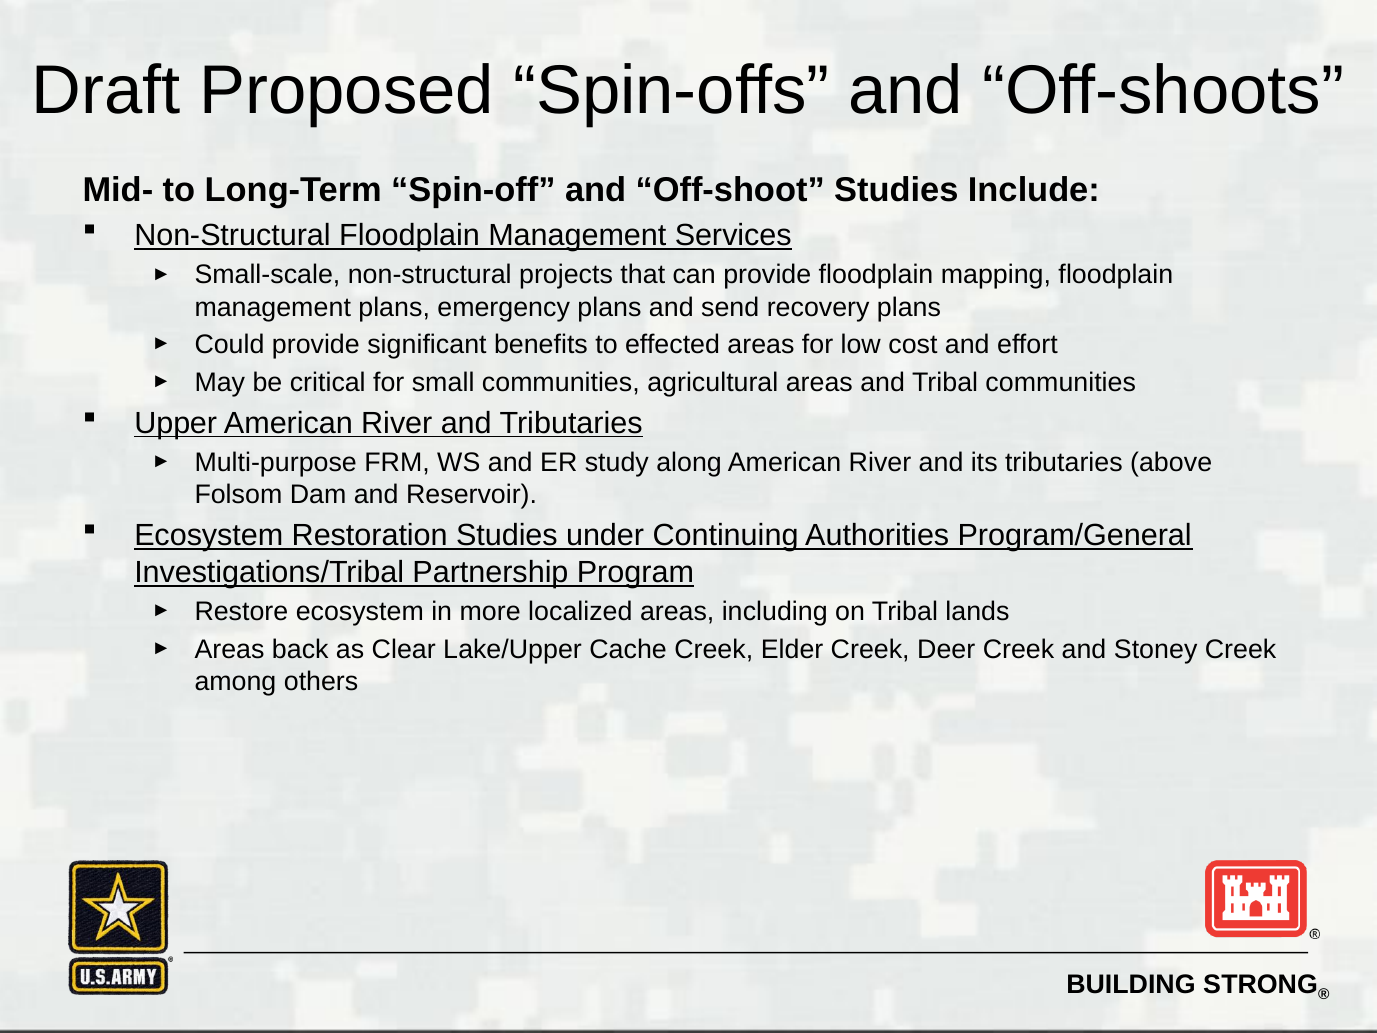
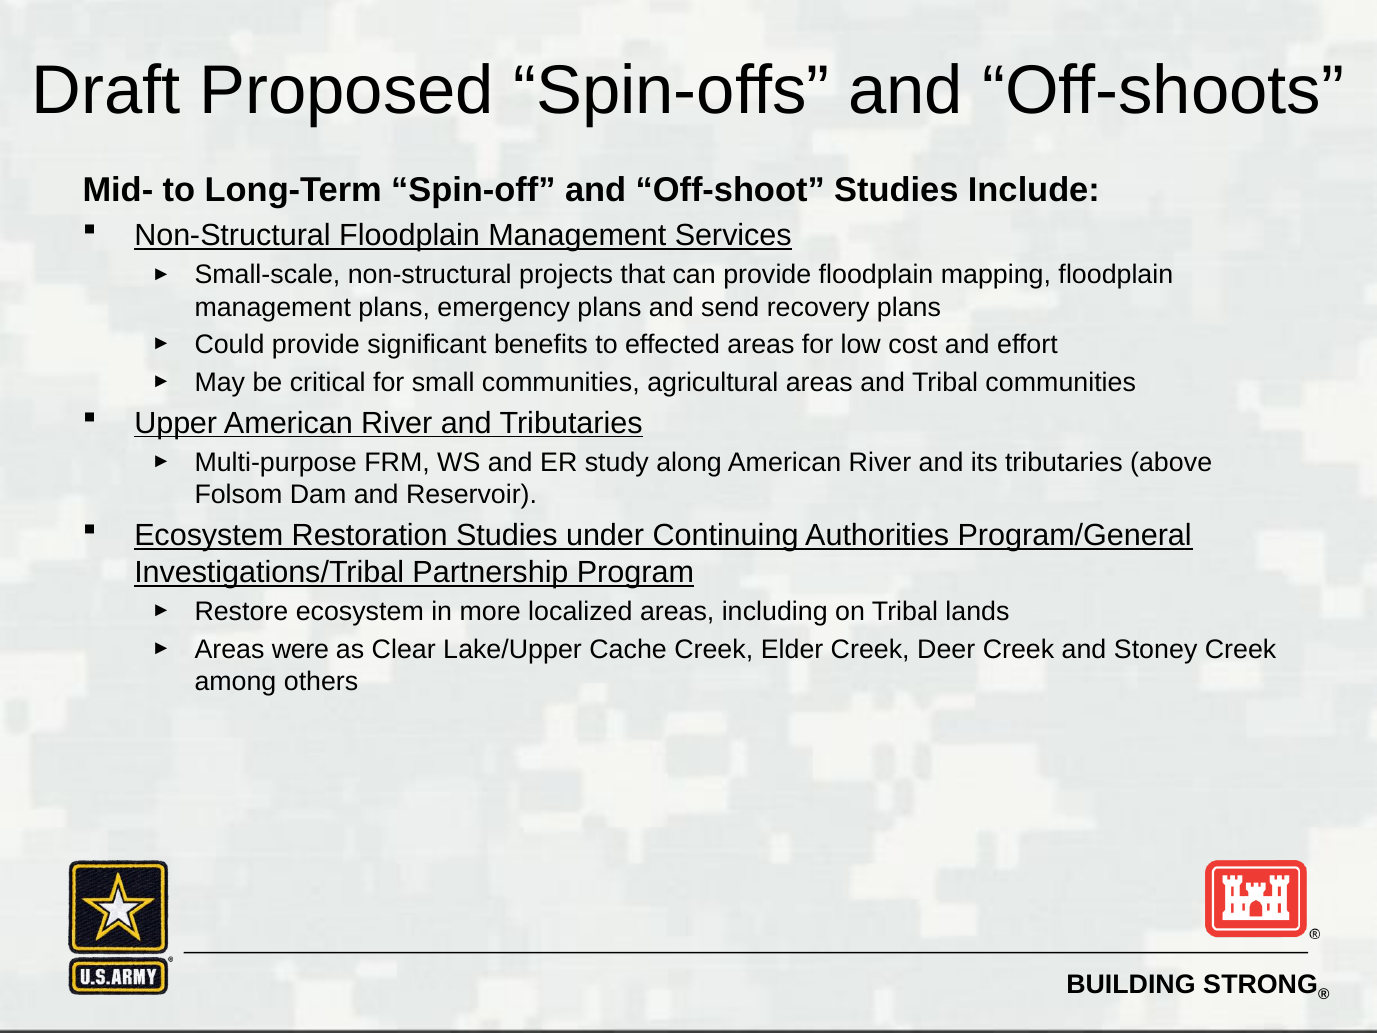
back: back -> were (300, 649)
